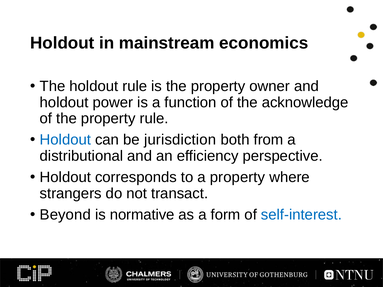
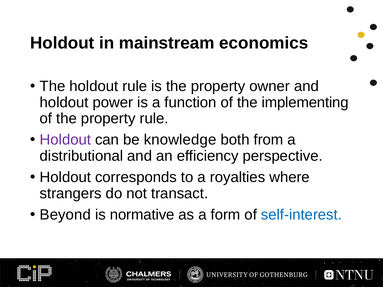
acknowledge: acknowledge -> implementing (305, 102)
Holdout colour: blue -> purple (65, 140)
jurisdiction: jurisdiction -> knowledge (180, 140)
a property: property -> royalties (238, 177)
